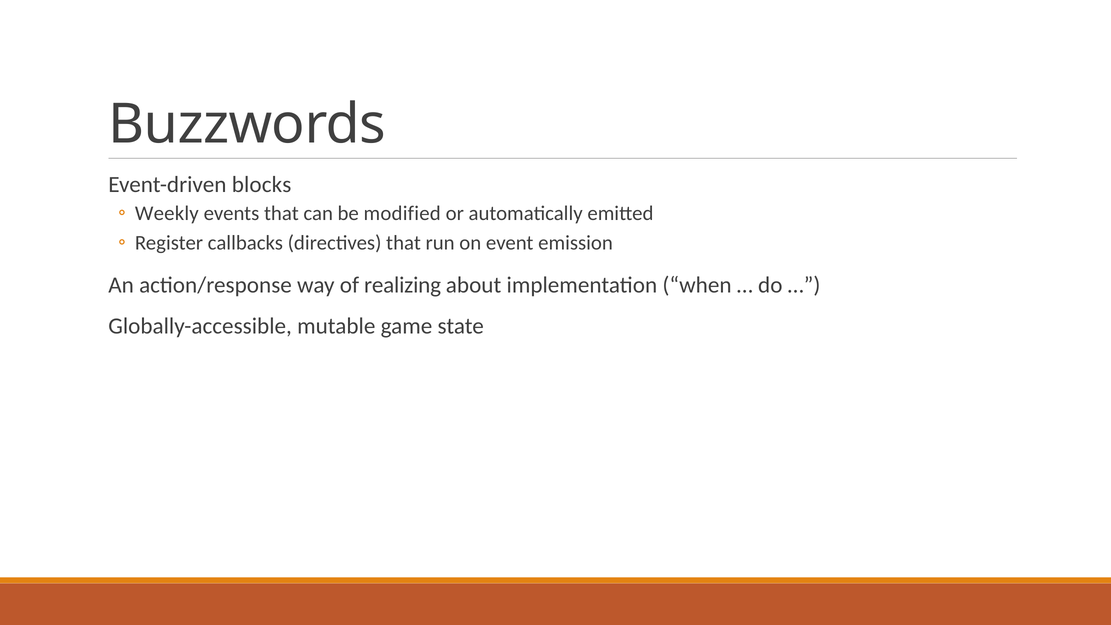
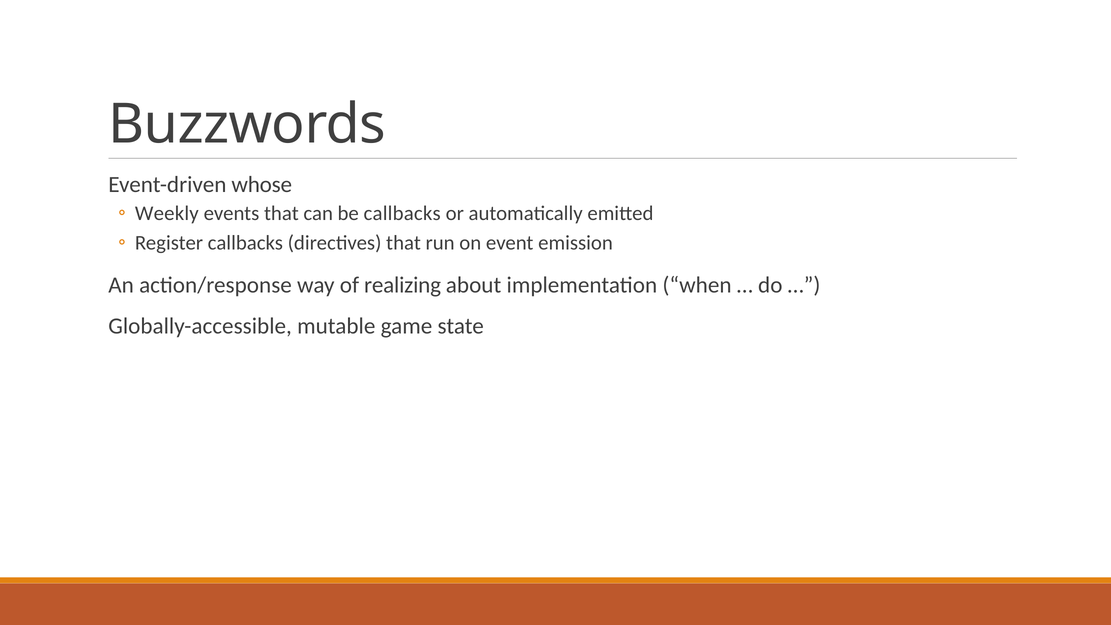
blocks: blocks -> whose (262, 185)
be modified: modified -> callbacks (402, 213)
